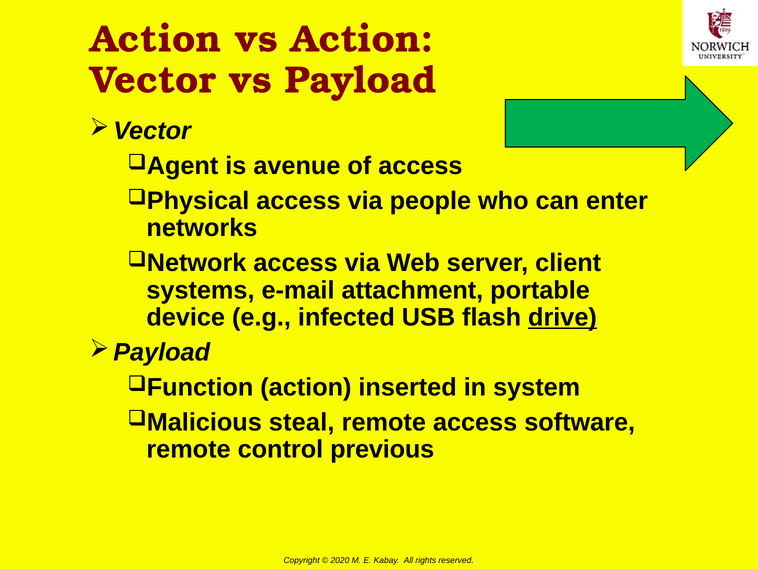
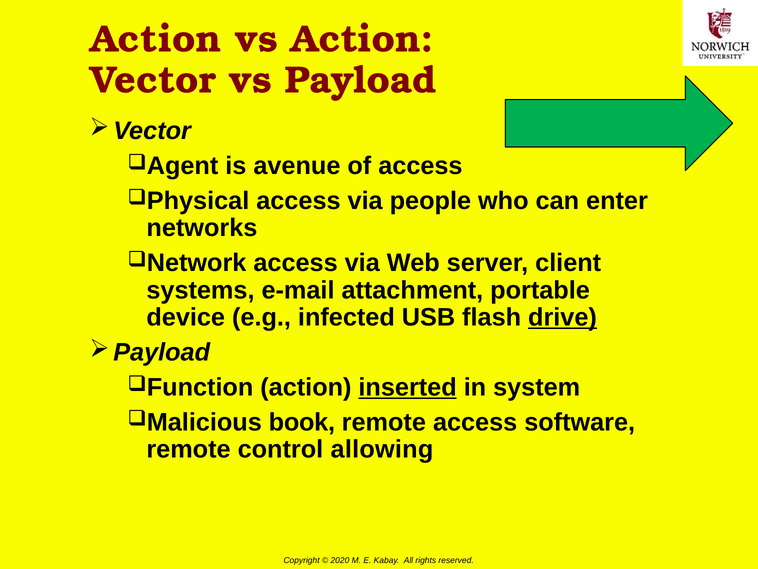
inserted underline: none -> present (408, 387)
steal: steal -> book (302, 422)
previous: previous -> allowing (382, 449)
